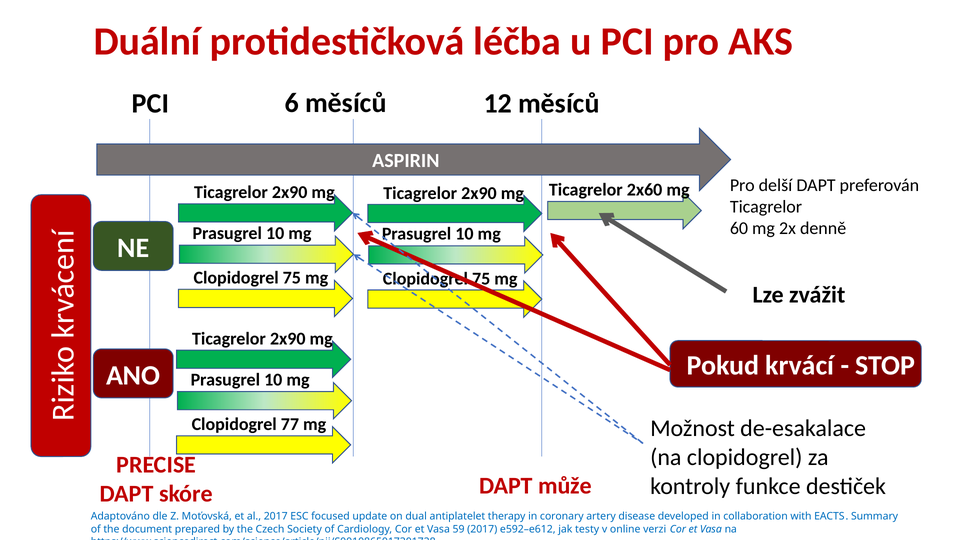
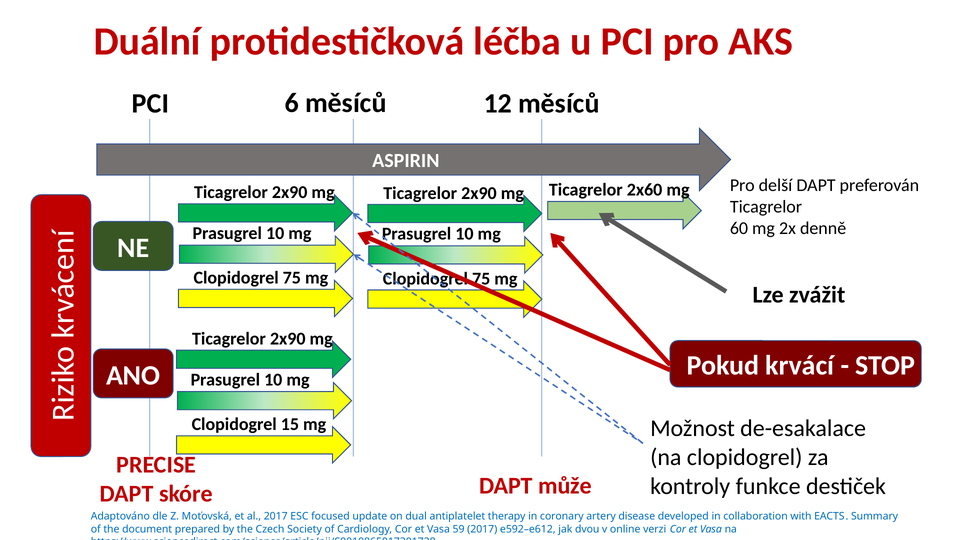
77: 77 -> 15 (290, 424)
testy: testy -> dvou (587, 529)
